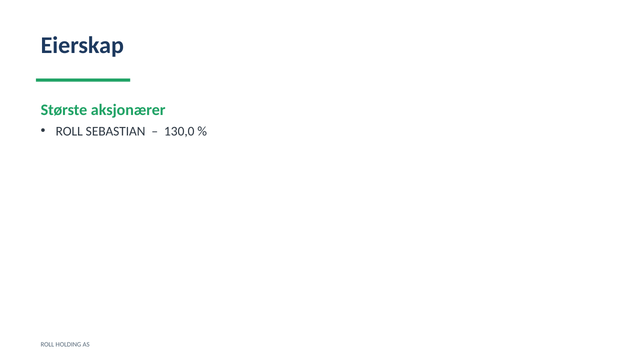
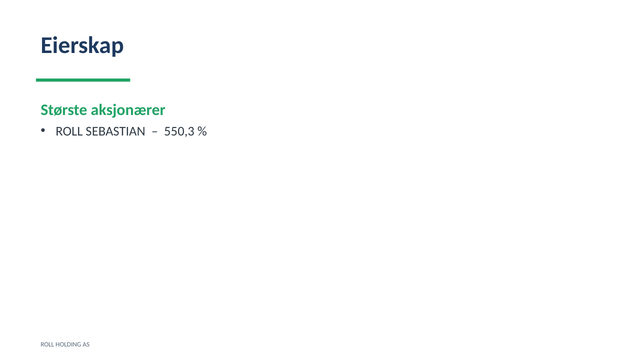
130,0: 130,0 -> 550,3 (179, 131)
